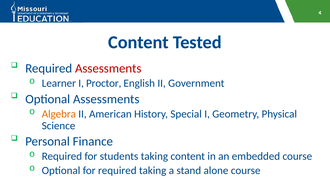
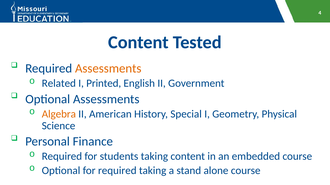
Assessments colour: red -> orange (108, 69)
Learner: Learner -> Related (59, 84)
Proctor: Proctor -> Printed (104, 84)
